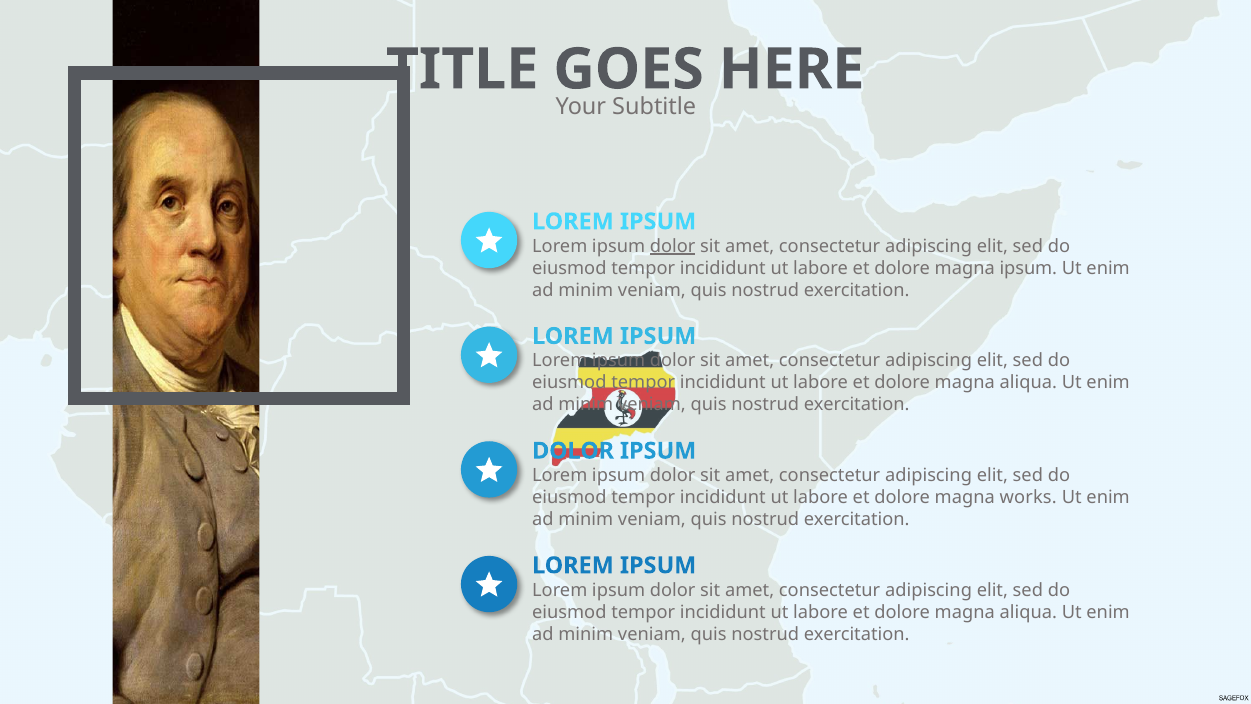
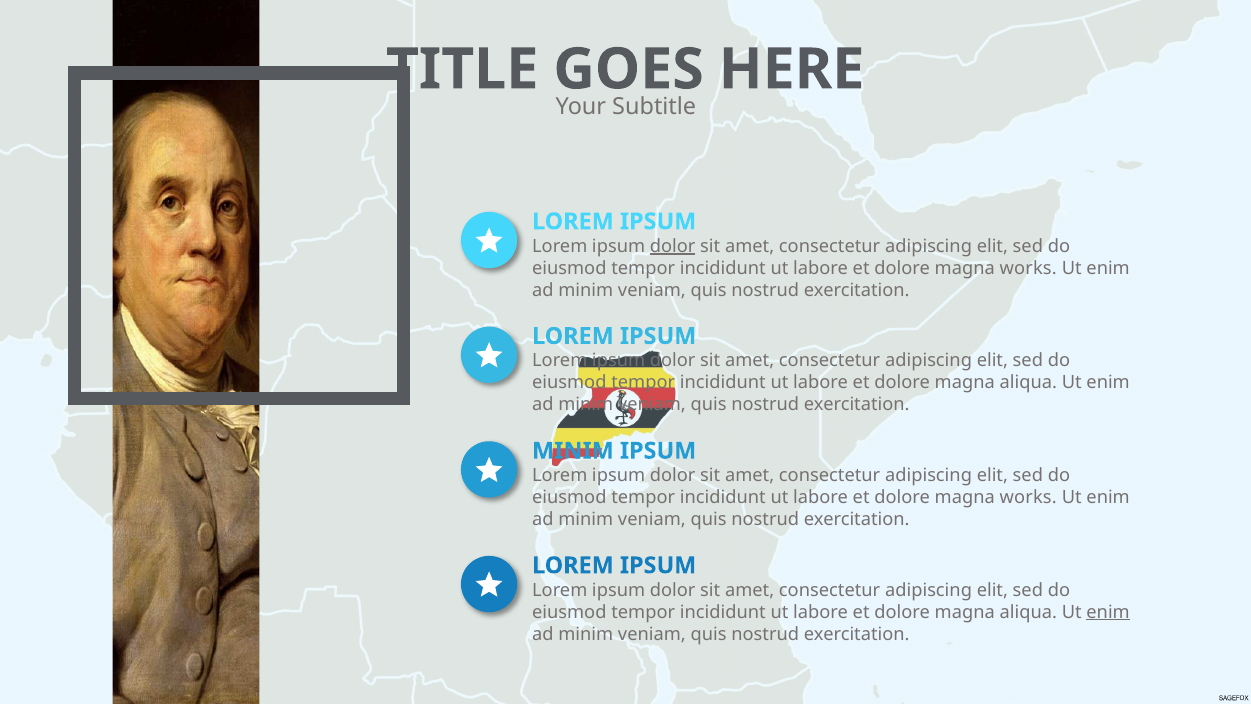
ipsum: ipsum -> works (1028, 268)
DOLOR: DOLOR -> MINIM (573, 451)
enim underline: none -> present (1108, 612)
